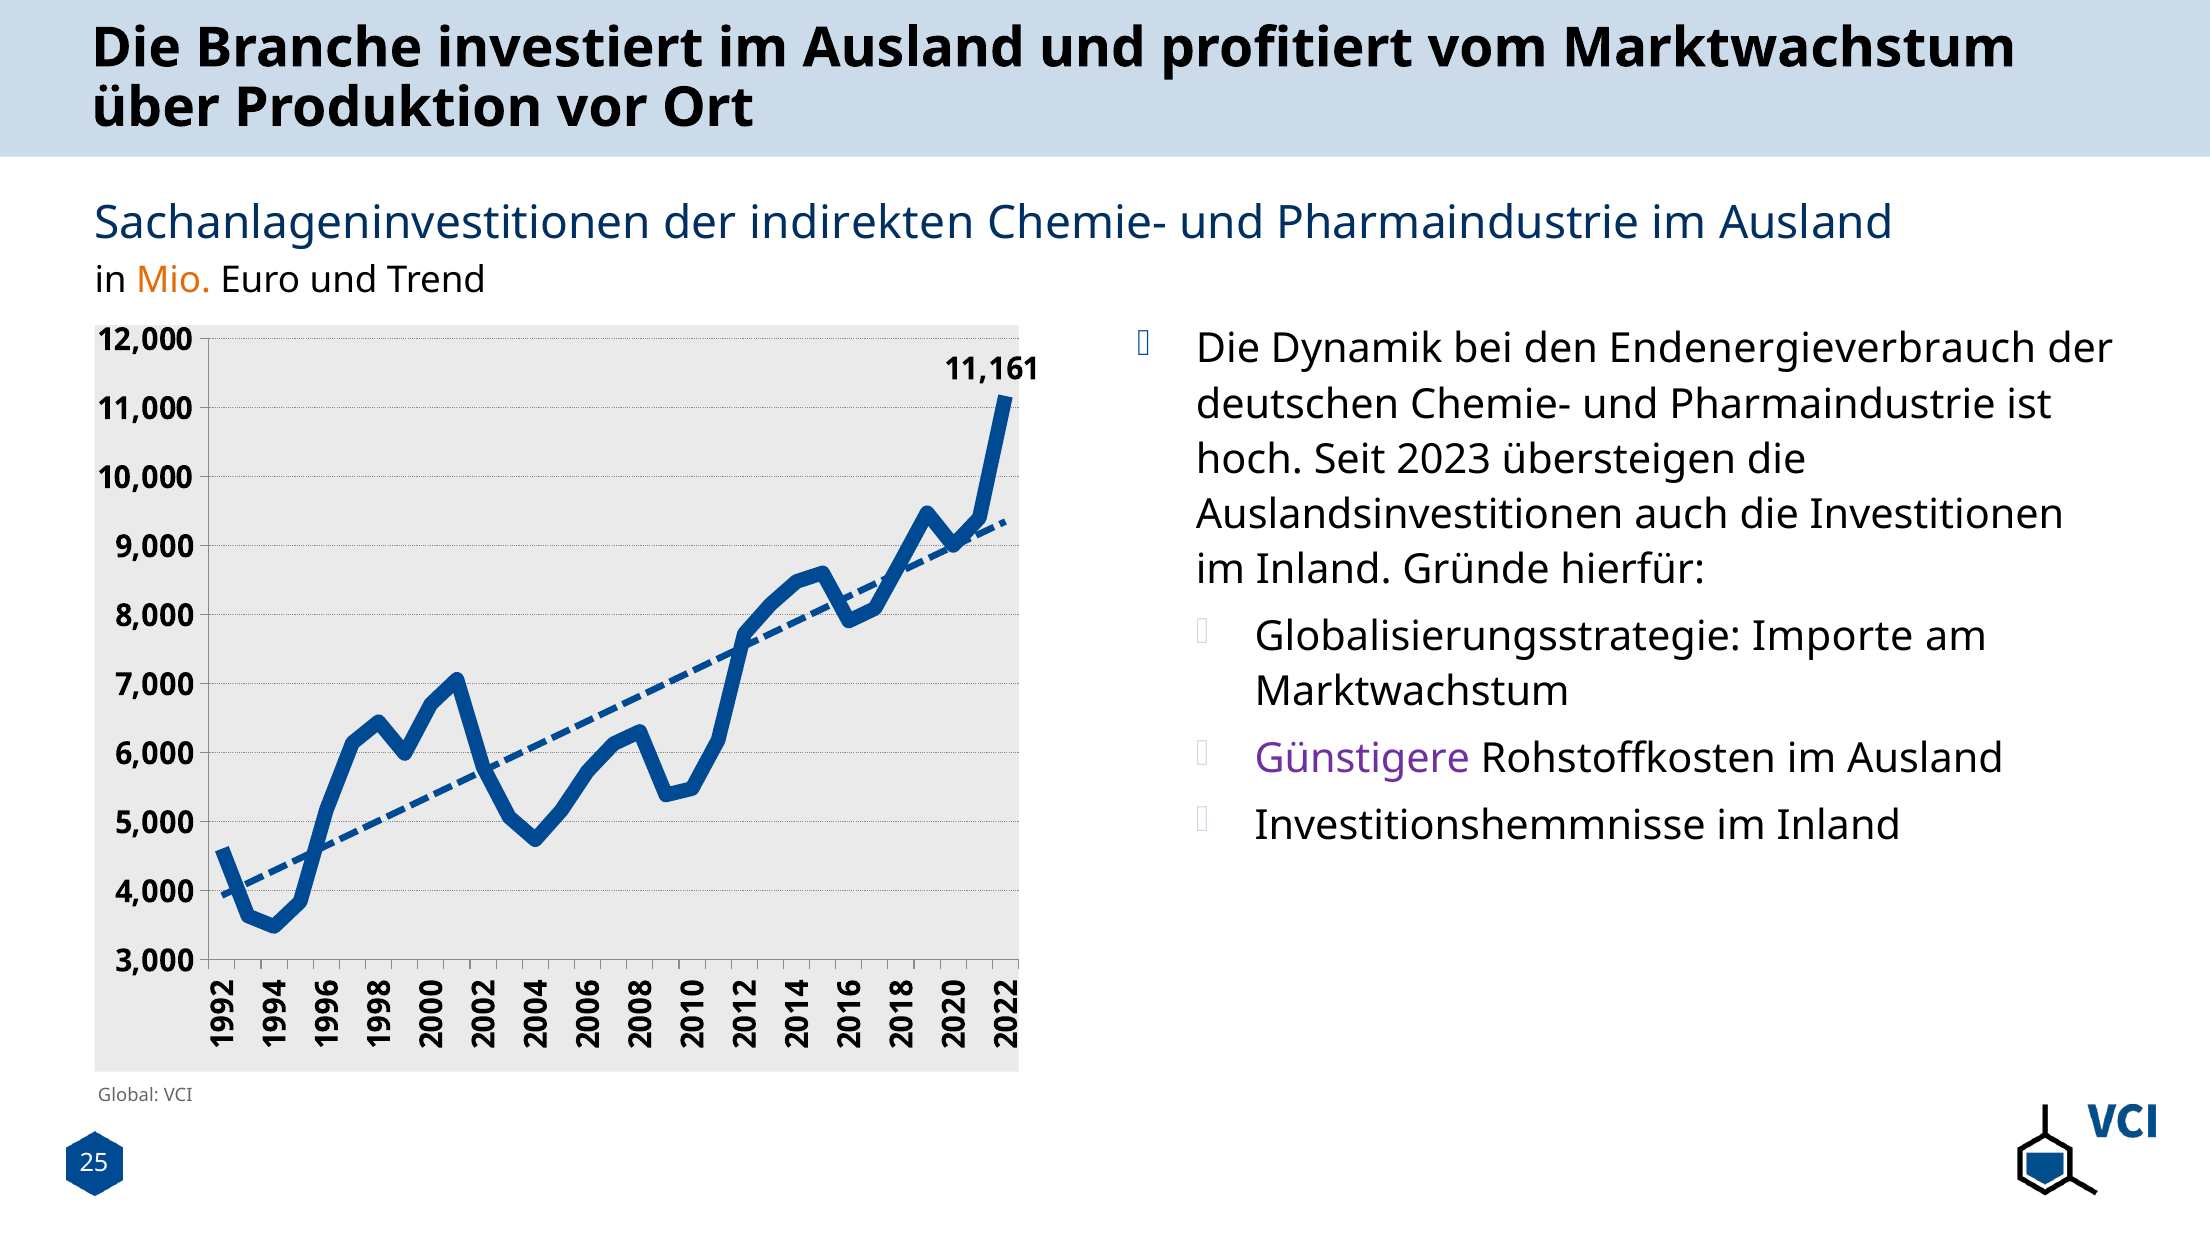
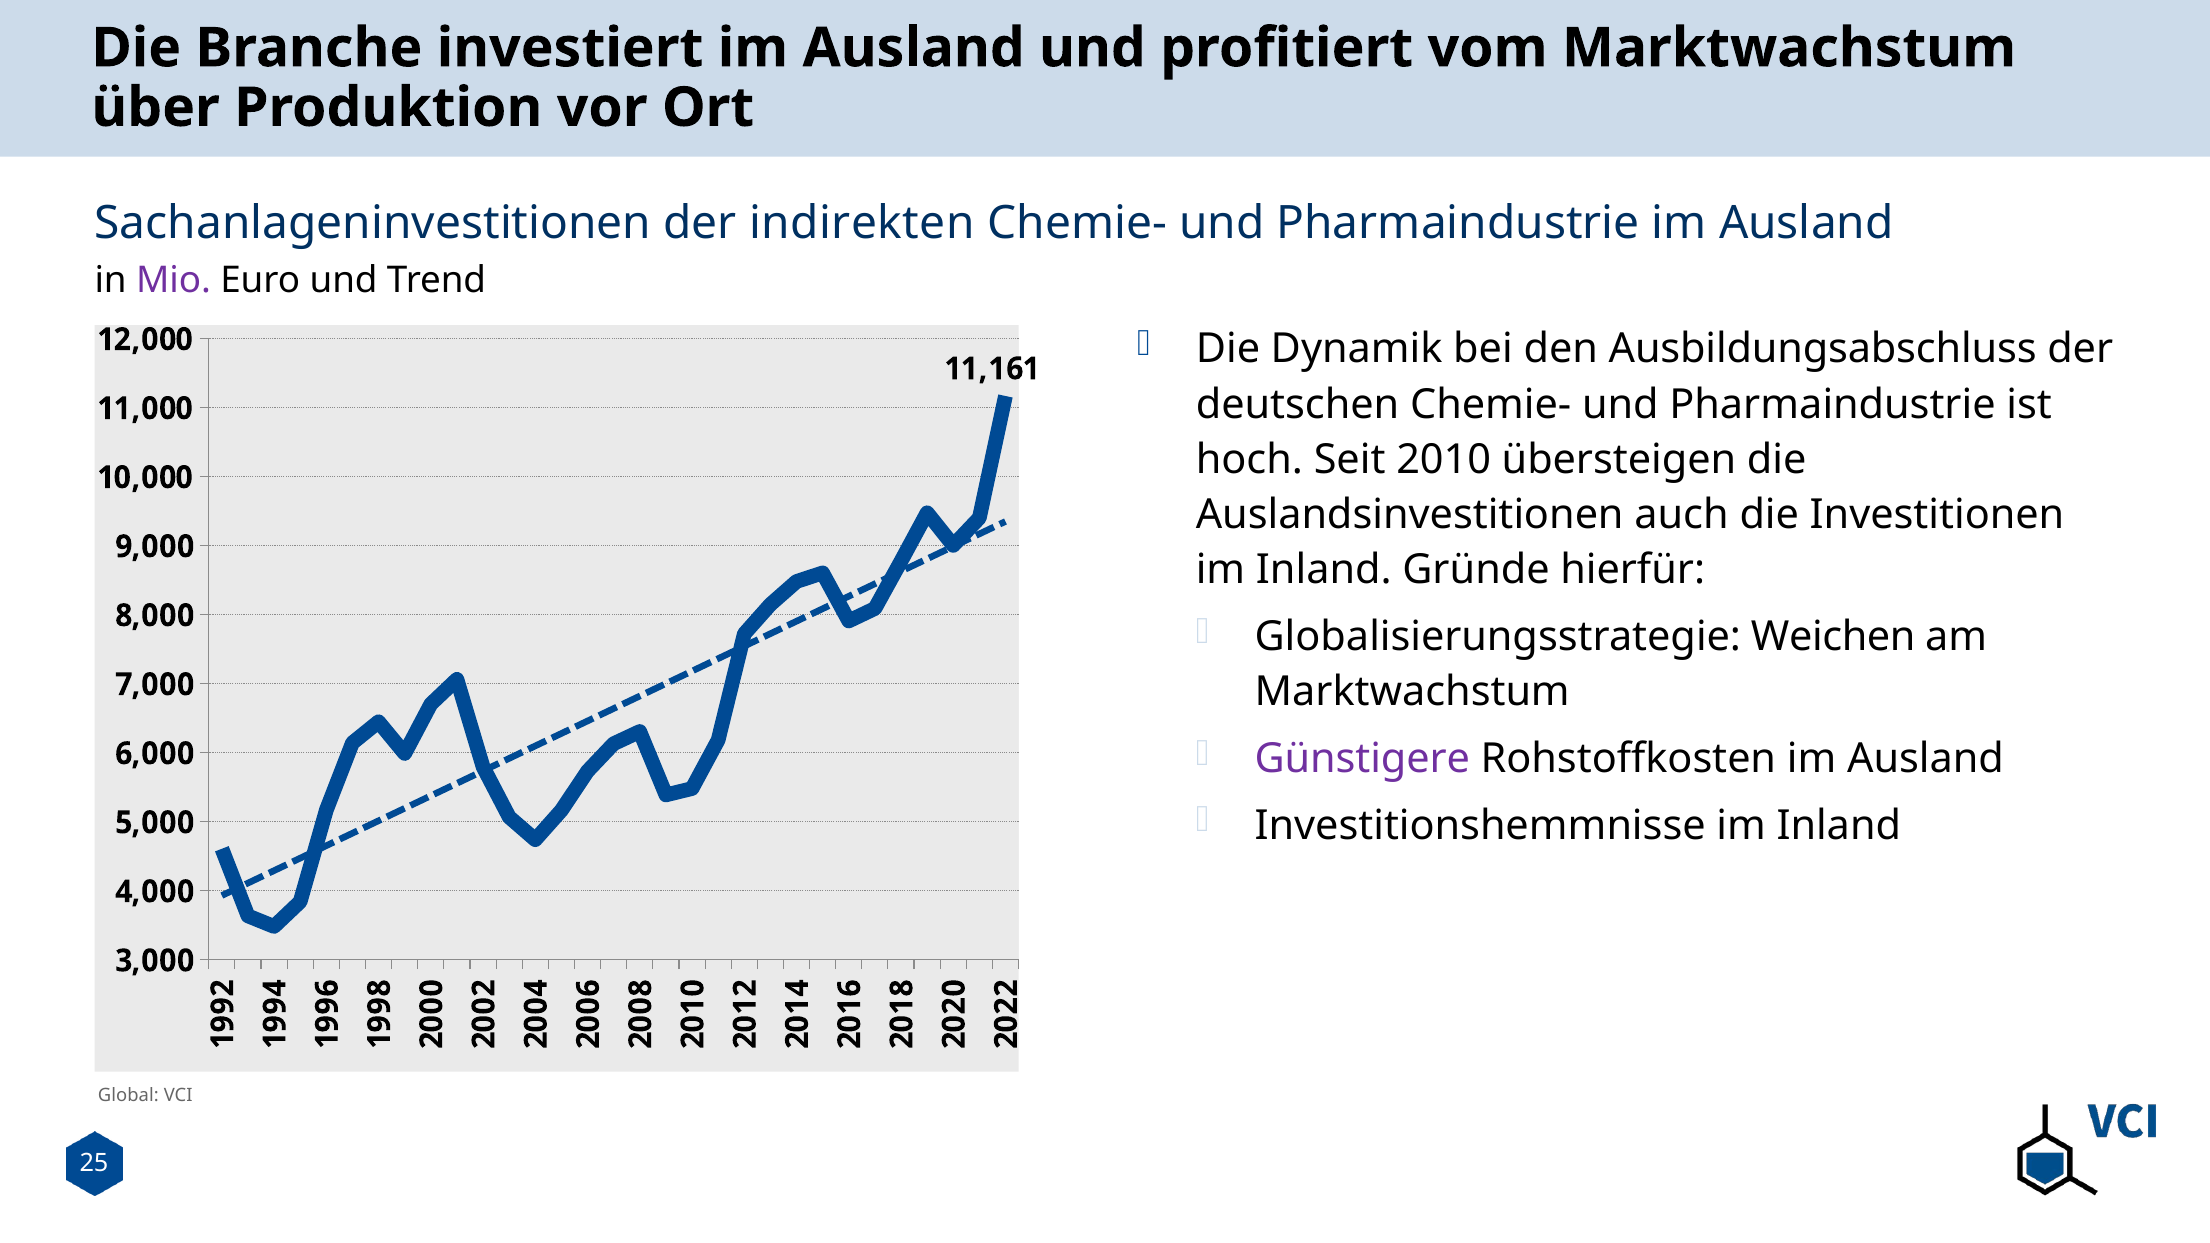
Mio colour: orange -> purple (174, 280)
Endenergieverbrauch: Endenergieverbrauch -> Ausbildungsabschluss (1823, 349)
2023: 2023 -> 2010 (1444, 460)
Importe: Importe -> Weichen (1833, 637)
